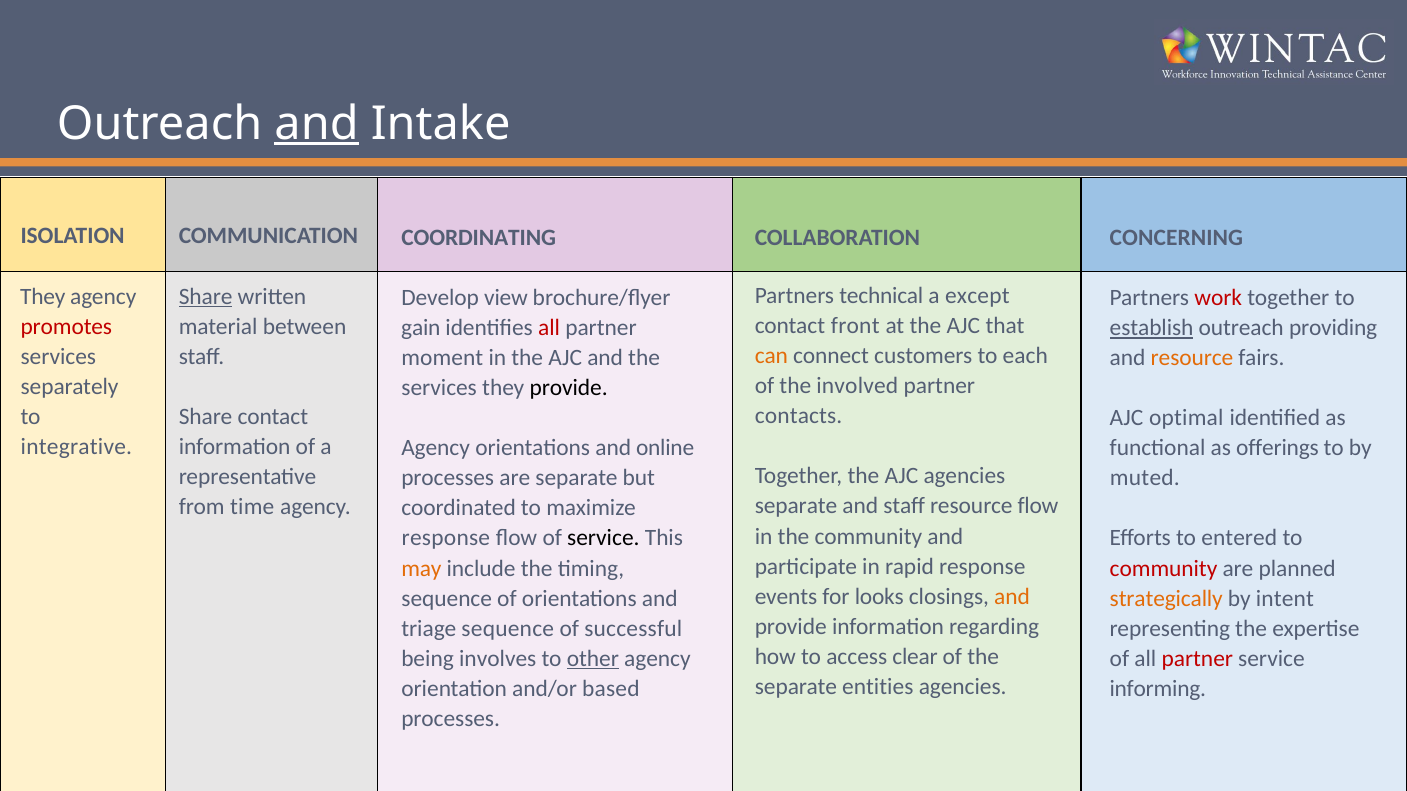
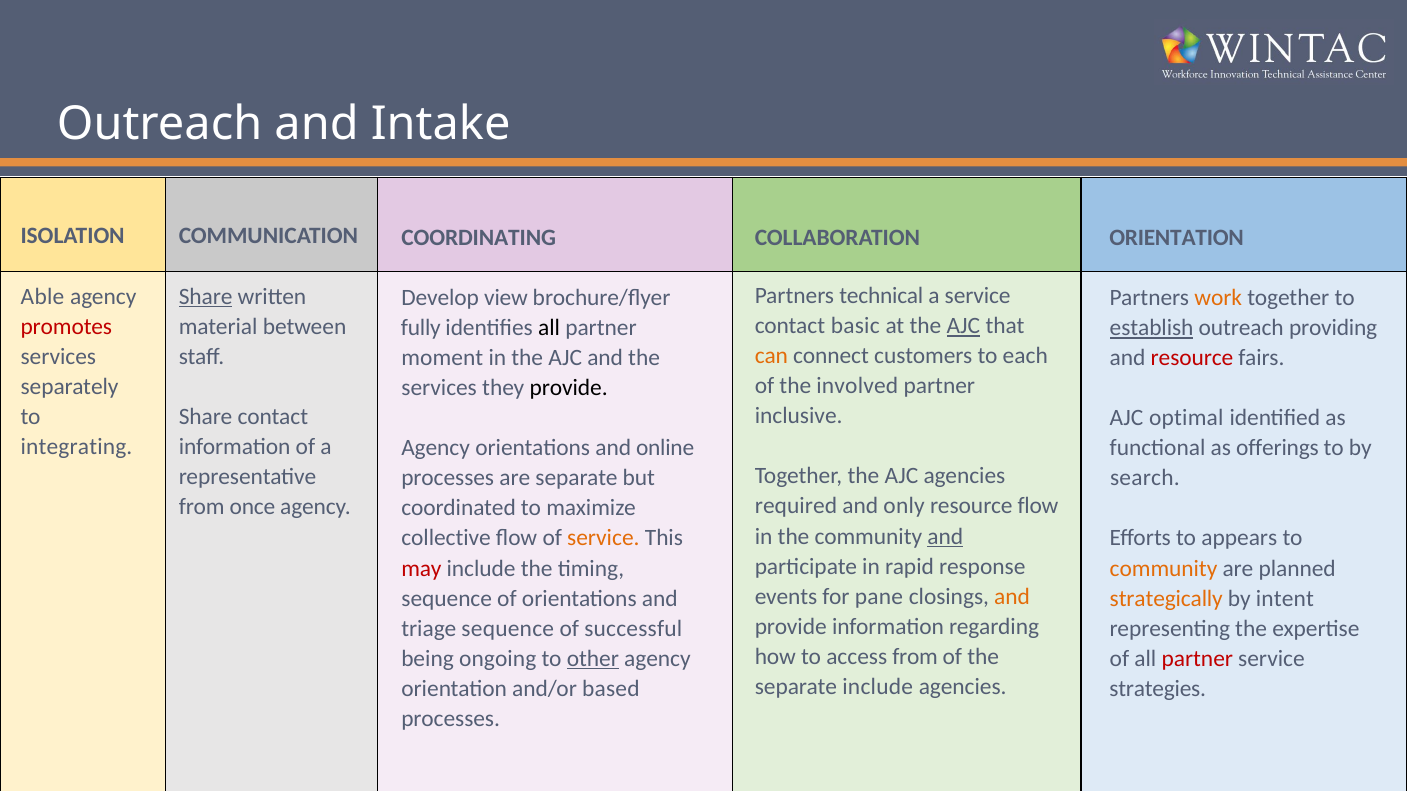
and underline: present -> none (317, 124)
CONCERNING: CONCERNING -> ORIENTATION (1177, 238)
a except: except -> service (978, 296)
They: They -> Able (43, 297)
work colour: red -> orange (1218, 298)
front: front -> basic (855, 326)
AJC underline: none -> present (963, 326)
gain: gain -> fully (421, 328)
all colour: red -> black (549, 328)
resource colour: orange -> red (1192, 358)
contacts: contacts -> inclusive (799, 416)
integrative: integrative -> integrating (76, 447)
muted: muted -> search (1145, 478)
separate: separate -> required (796, 507)
and staff: staff -> only (904, 507)
time: time -> once (252, 507)
and underline: none -> present (945, 537)
response: response -> collective (446, 539)
service colour: black -> orange (603, 539)
entered: entered -> appears (1239, 539)
may colour: orange -> red (421, 569)
community colour: red -> orange (1164, 569)
looks: looks -> pane (879, 597)
access clear: clear -> from (915, 657)
involves: involves -> ongoing (498, 659)
separate entities: entities -> include (878, 687)
informing: informing -> strategies (1158, 689)
